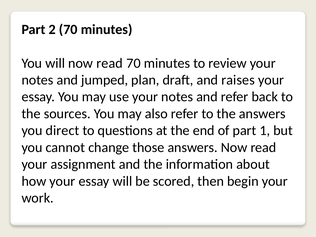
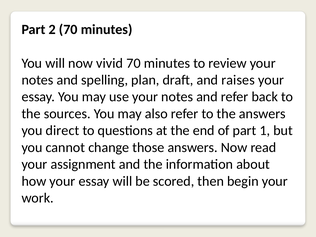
will now read: read -> vivid (110, 63)
jumped: jumped -> spelling (105, 80)
